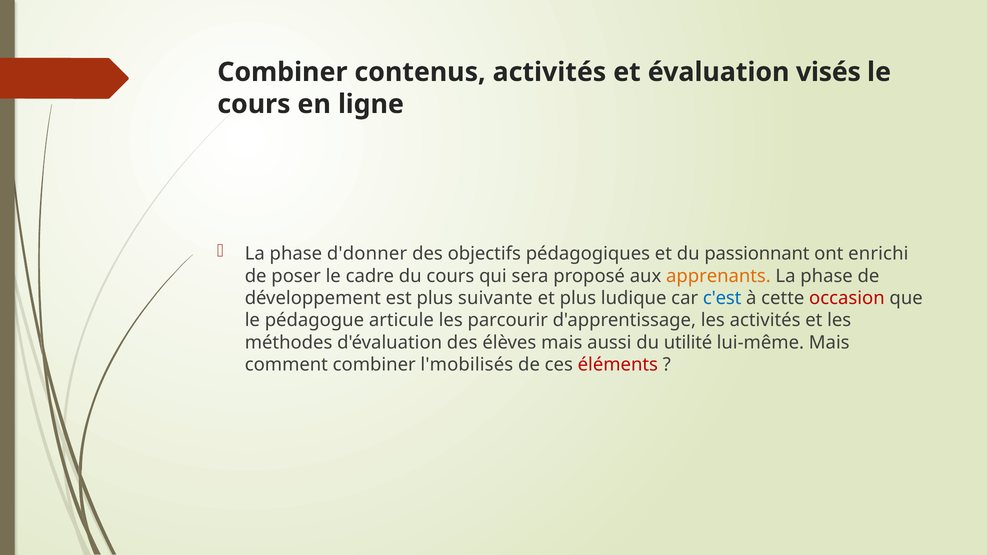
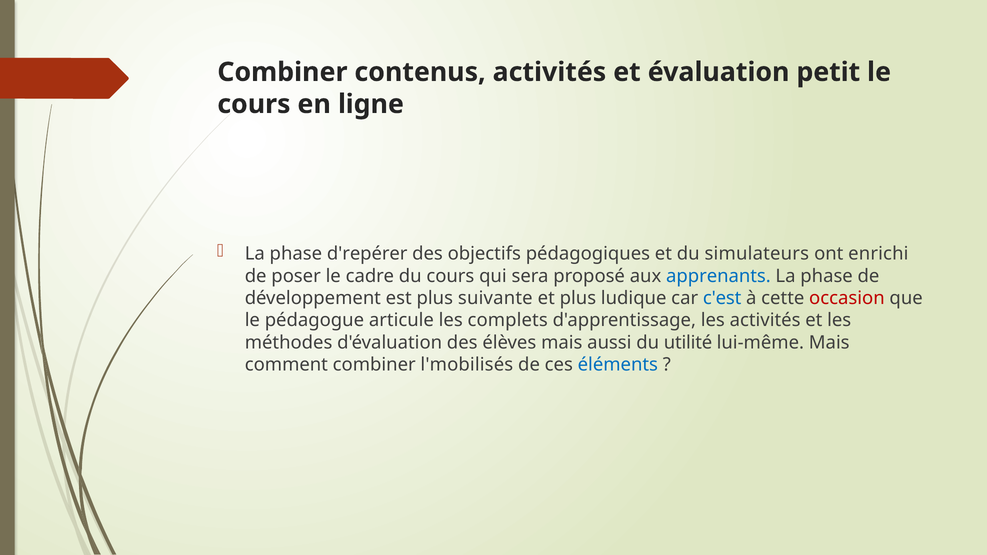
visés: visés -> petit (828, 72)
d'donner: d'donner -> d'repérer (367, 254)
passionnant: passionnant -> simulateurs (757, 254)
apprenants colour: orange -> blue (718, 276)
parcourir: parcourir -> complets (508, 320)
éléments colour: red -> blue (618, 365)
